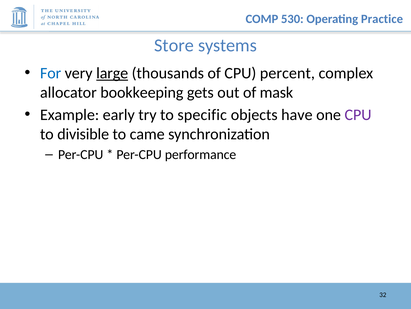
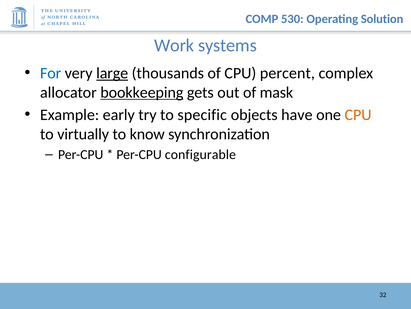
Practice: Practice -> Solution (382, 19)
Store: Store -> Work (174, 45)
bookkeeping underline: none -> present (142, 92)
CPU colour: purple -> orange (358, 115)
divisible: divisible -> virtually (83, 134)
came: came -> know (147, 134)
performance: performance -> configurable (200, 154)
